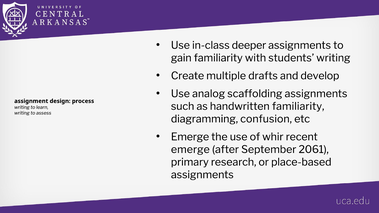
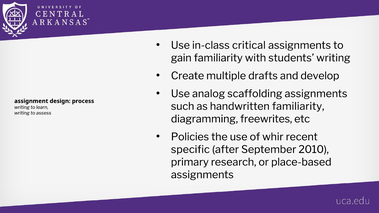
deeper: deeper -> critical (249, 45)
confusion: confusion -> freewrites (266, 119)
Emerge: Emerge -> Policies (190, 137)
emerge: emerge -> specific (190, 150)
2061: 2061 -> 2010 (314, 150)
